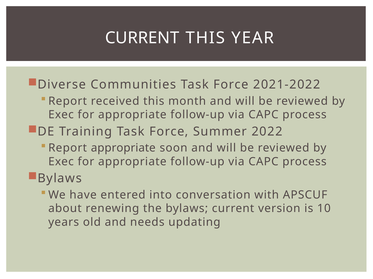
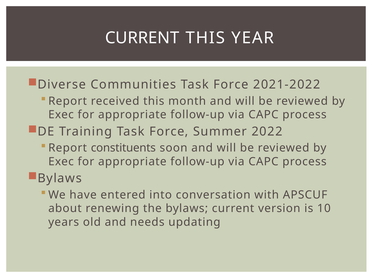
Report appropriate: appropriate -> constituents (123, 148)
